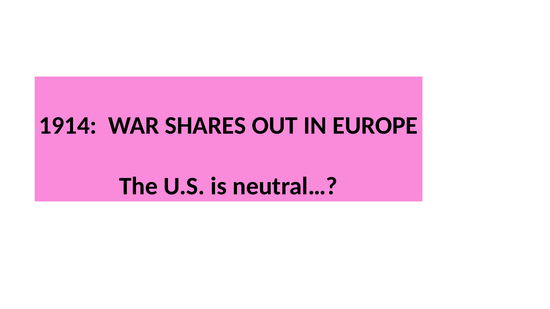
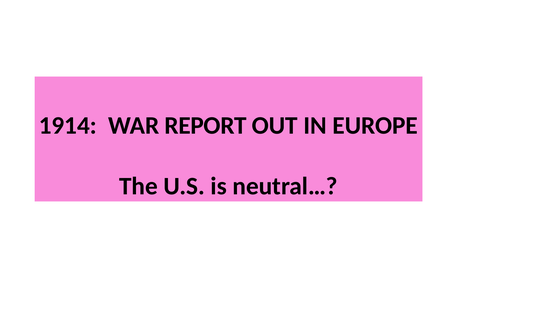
SHARES: SHARES -> REPORT (206, 126)
